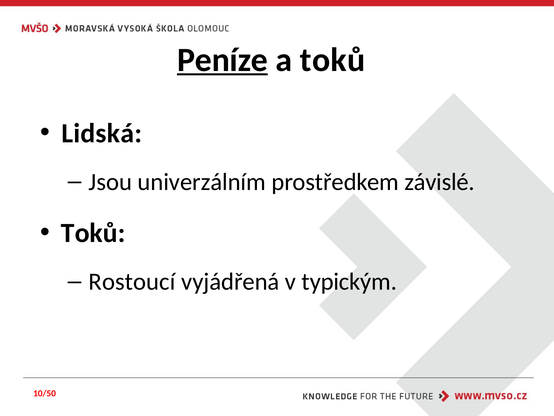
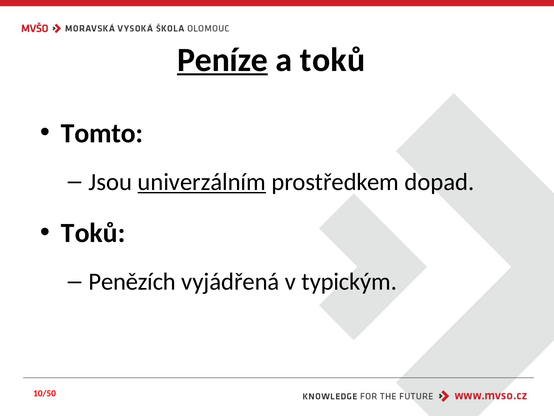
Lidská: Lidská -> Tomto (102, 133)
univerzálním underline: none -> present (202, 182)
závislé: závislé -> dopad (439, 182)
Rostoucí: Rostoucí -> Penězích (132, 281)
